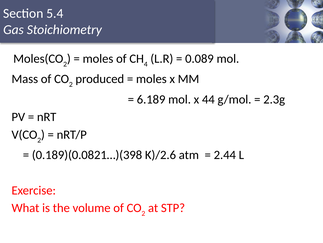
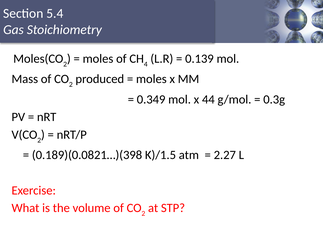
0.089: 0.089 -> 0.139 (199, 58)
6.189: 6.189 -> 0.349 (151, 99)
2.3g: 2.3g -> 0.3g (274, 99)
K)/2.6: K)/2.6 -> K)/1.5 (160, 155)
2.44: 2.44 -> 2.27 (225, 155)
